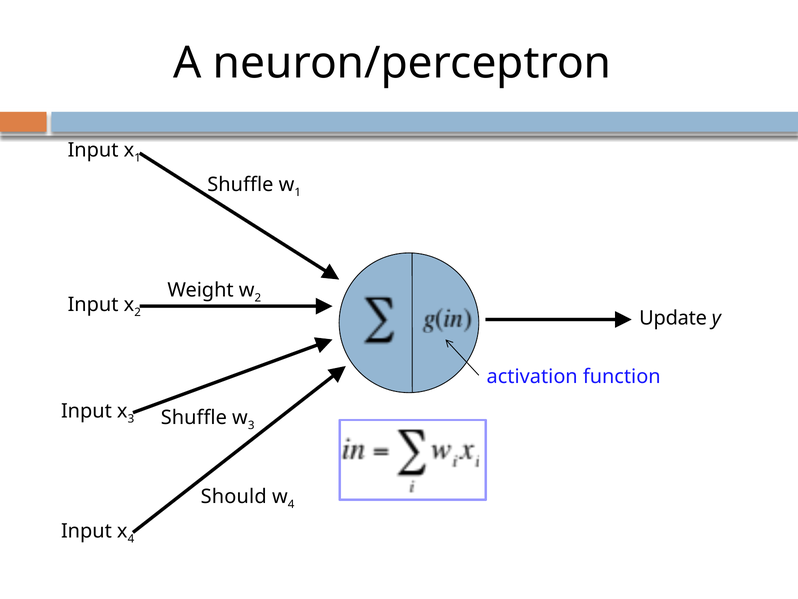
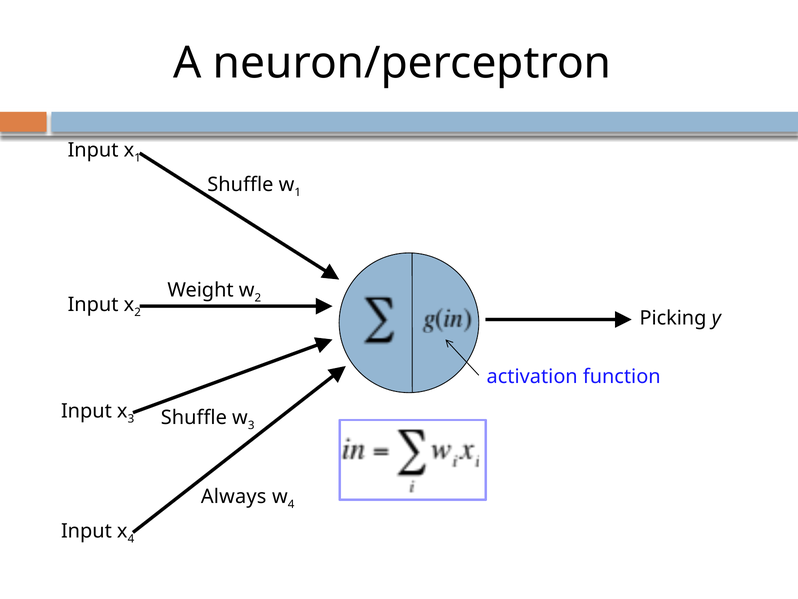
Update: Update -> Picking (673, 318)
Should: Should -> Always (234, 496)
